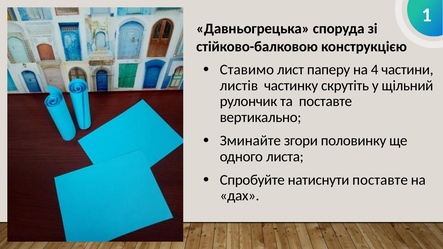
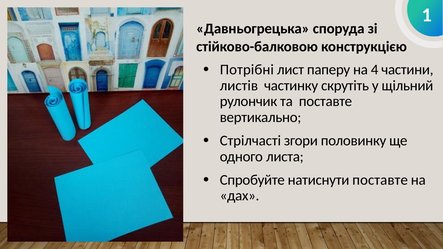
Ставимо: Ставимо -> Потрібні (247, 70)
Зминайте: Зминайте -> Стрілчасті (250, 141)
